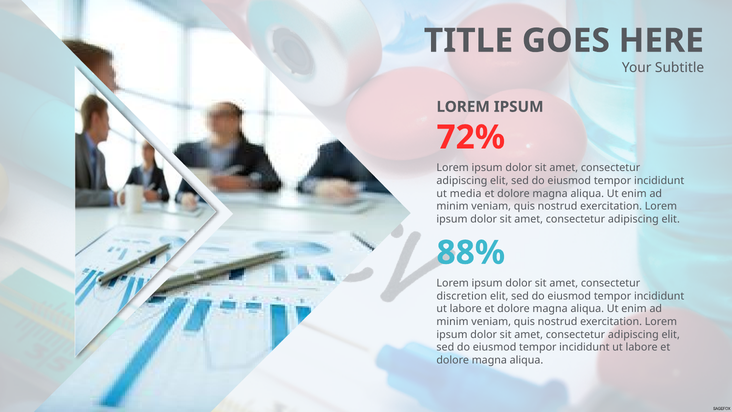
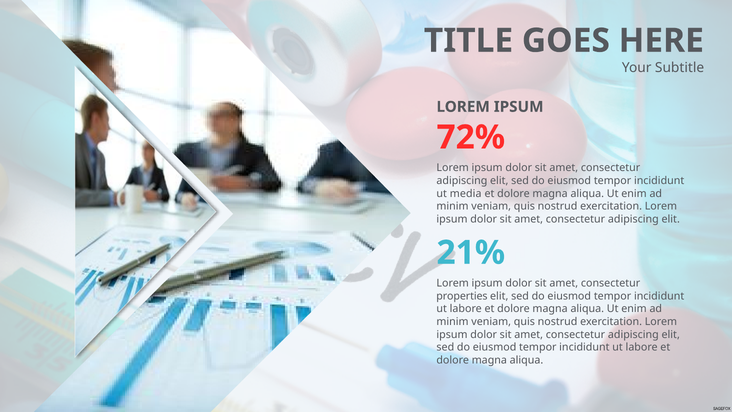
88%: 88% -> 21% (471, 253)
discretion: discretion -> properties (462, 296)
